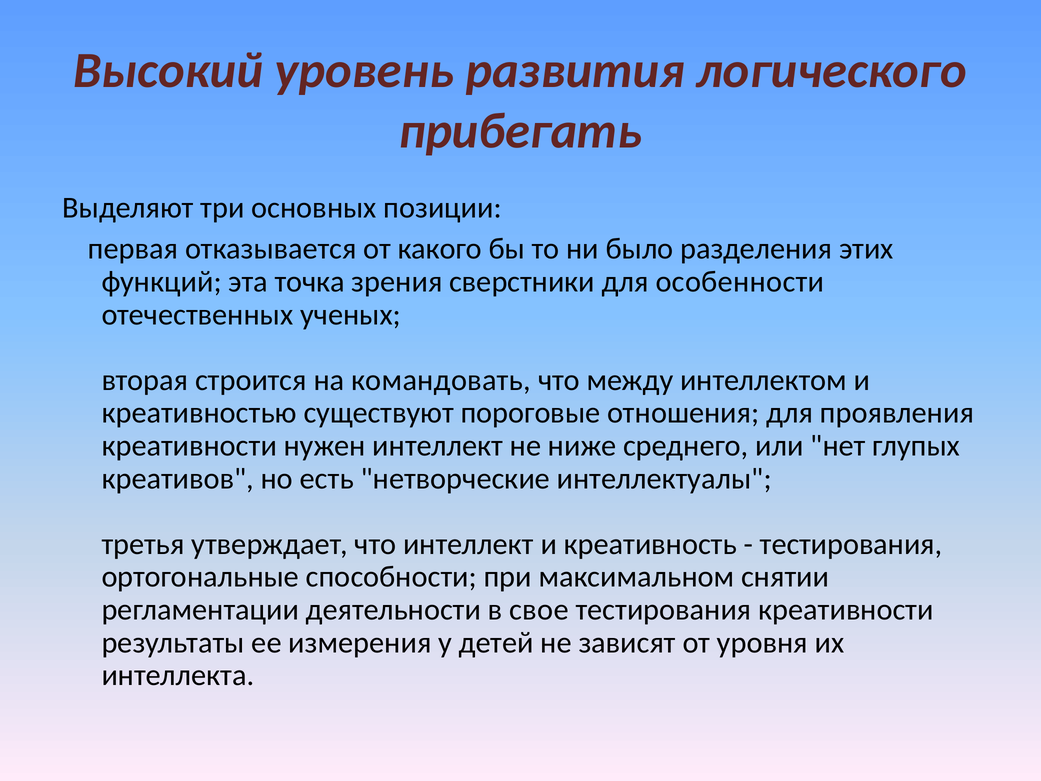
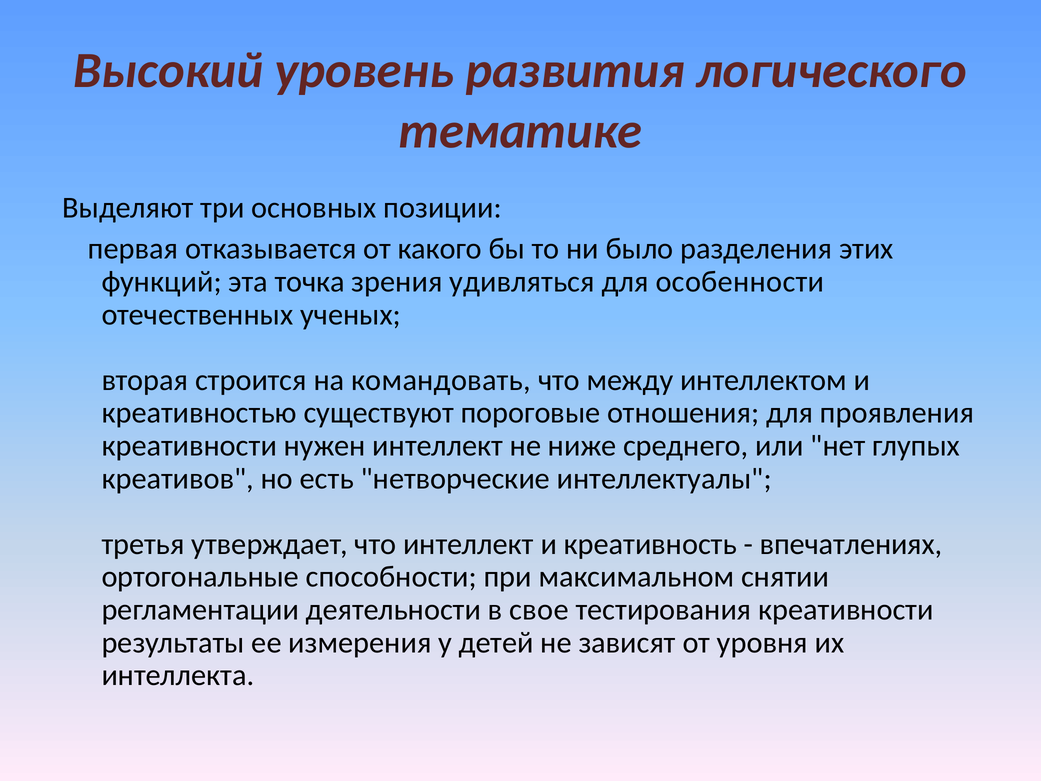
прибегать: прибегать -> тематике (521, 131)
сверстники: сверстники -> удивляться (522, 282)
тестирования: тестирования -> впечатлениях (851, 544)
